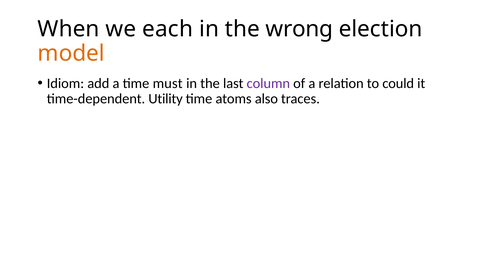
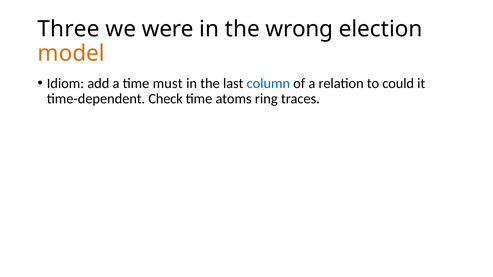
When: When -> Three (69, 29)
each: each -> were (168, 29)
column colour: purple -> blue (268, 83)
Utility: Utility -> Check (166, 99)
also: also -> ring (266, 99)
